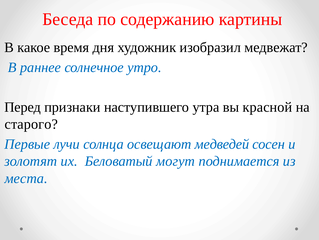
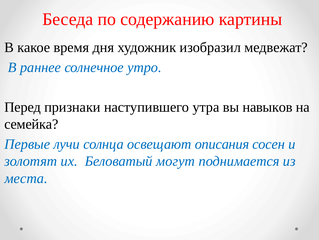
красной: красной -> навыков (268, 107)
старого: старого -> семейка (31, 124)
медведей: медведей -> описания (222, 144)
